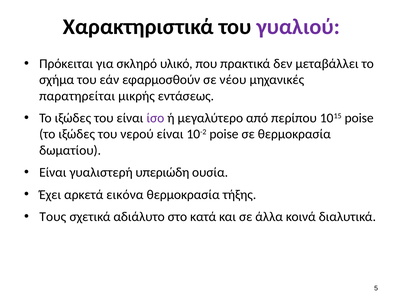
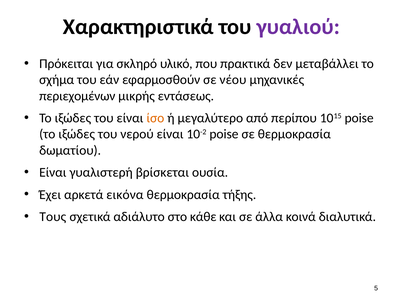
παρατηρείται: παρατηρείται -> περιεχομένων (77, 96)
ίσο colour: purple -> orange (155, 118)
υπεριώδη: υπεριώδη -> βρίσκεται (162, 172)
κατά: κατά -> κάθε (203, 216)
